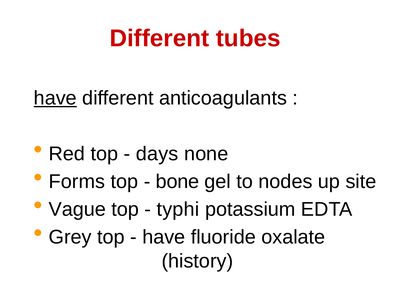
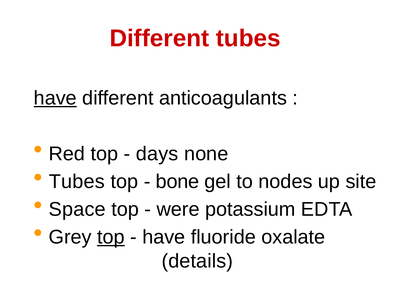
Forms: Forms -> Tubes (77, 181)
Vague: Vague -> Space (77, 209)
typhi: typhi -> were (178, 209)
top underline: none -> present (111, 237)
history: history -> details (197, 261)
